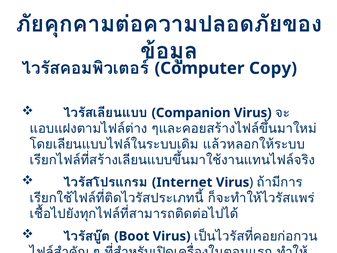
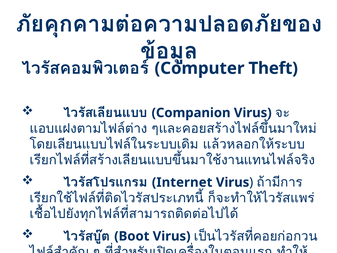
Copy: Copy -> Theft (273, 68)
